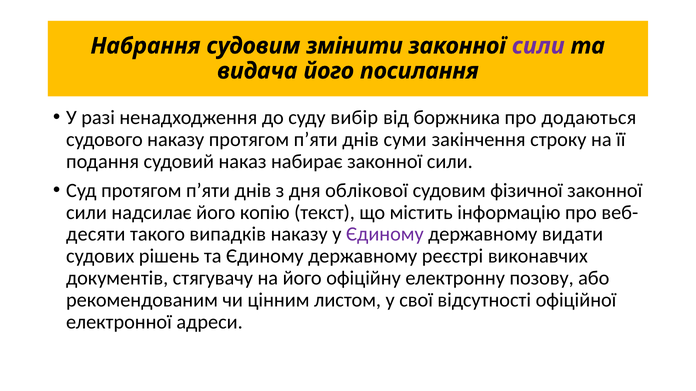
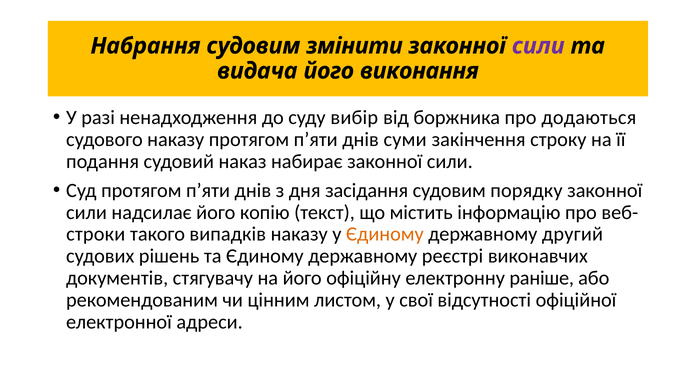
посилання: посилання -> виконання (419, 71)
облікової: облікової -> засідання (367, 191)
фізичної: фізичної -> порядку (526, 191)
десяти: десяти -> строки (96, 235)
Єдиному colour: purple -> orange (385, 235)
видати: видати -> другий (572, 235)
позову: позову -> раніше (542, 278)
